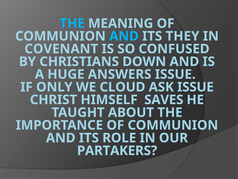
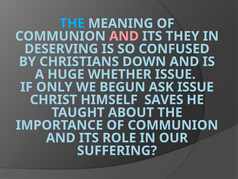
AND colour: light blue -> pink (124, 36)
COVENANT: COVENANT -> DESERVING (61, 49)
ANSWERS: ANSWERS -> WHETHER (120, 74)
CLOUD: CLOUD -> BEGUN (122, 87)
PARTAKERS: PARTAKERS -> SUFFERING (117, 150)
